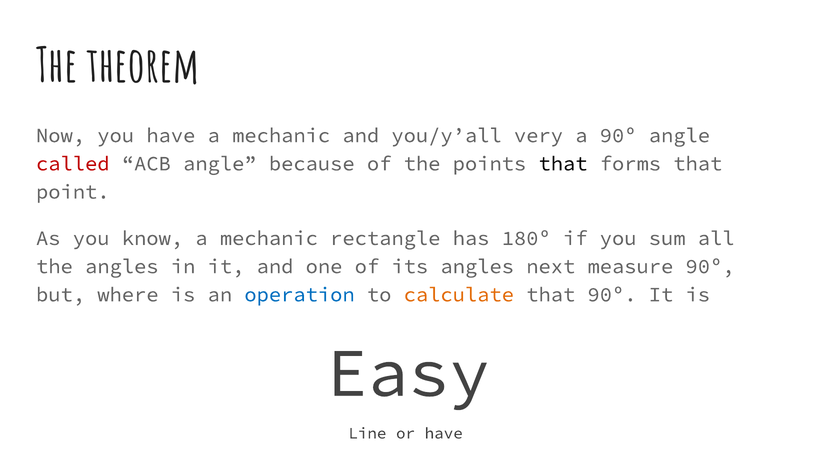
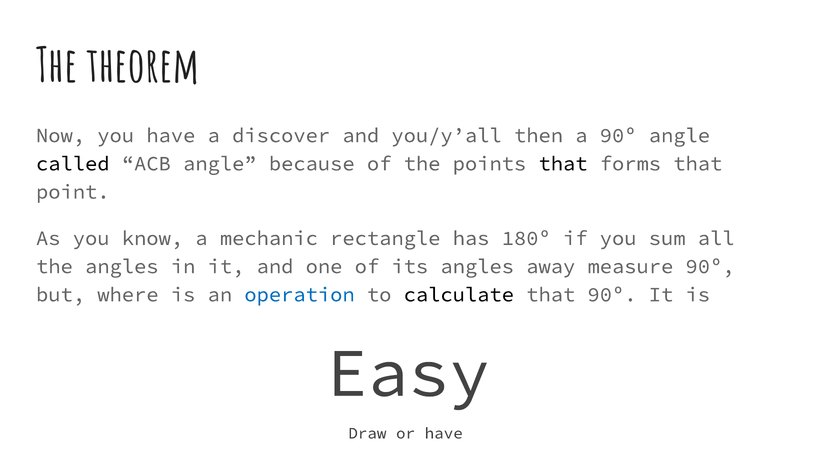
have a mechanic: mechanic -> discover (281, 135)
very: very -> then (538, 135)
called colour: red -> black (73, 163)
next: next -> away (551, 266)
calculate colour: orange -> black (459, 294)
Line: Line -> Draw (367, 433)
